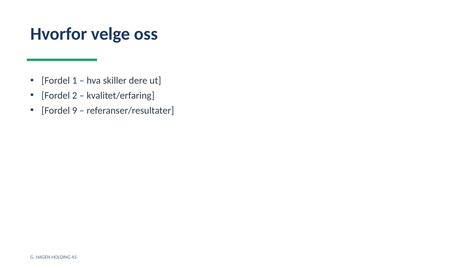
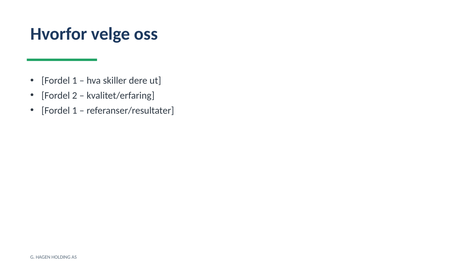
9: 9 -> 1 (75, 110)
